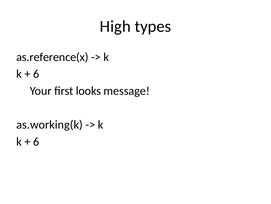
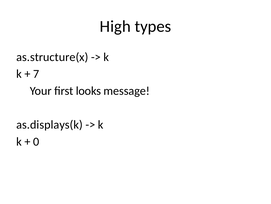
as.reference(x: as.reference(x -> as.structure(x (52, 57)
6: 6 -> 7 (36, 74)
as.working(k: as.working(k -> as.displays(k (50, 124)
6: 6 -> 0 (36, 141)
